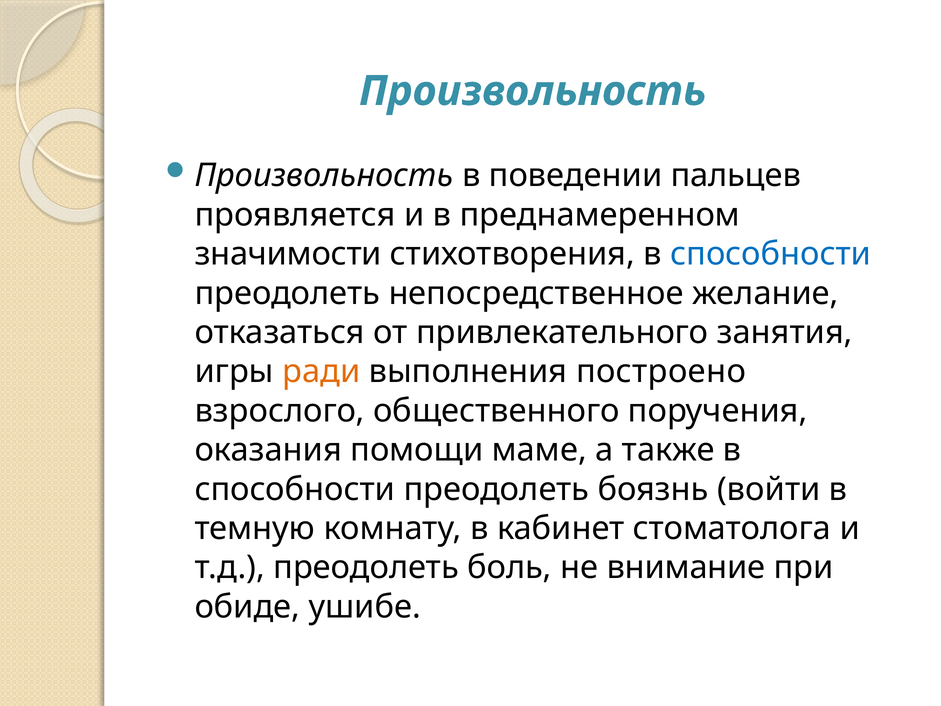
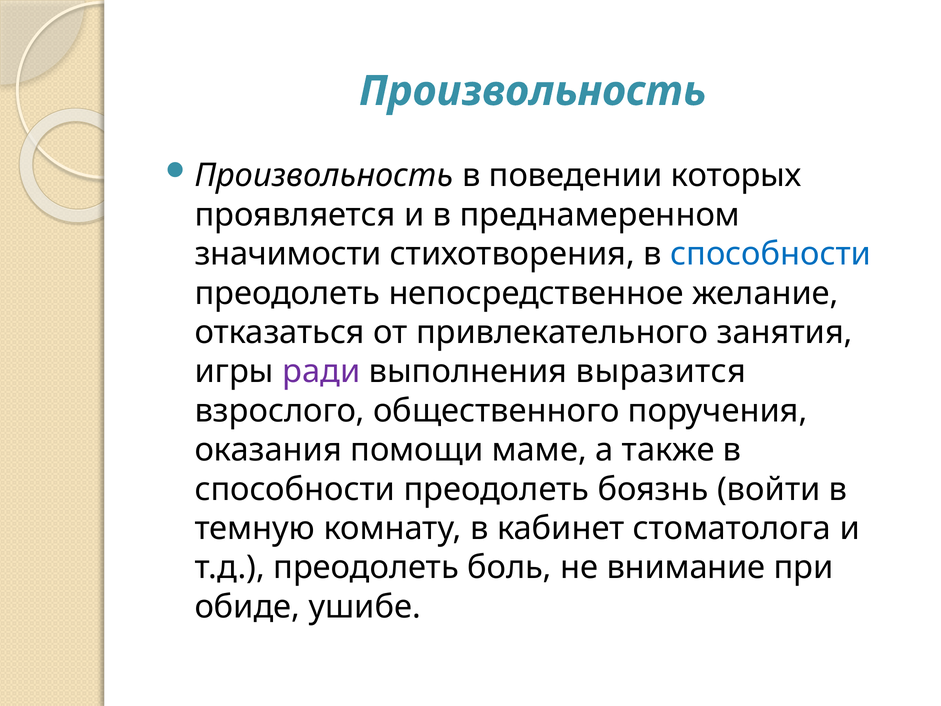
пальцев: пальцев -> которых (736, 176)
ради colour: orange -> purple (321, 372)
построено: построено -> выразится (661, 372)
